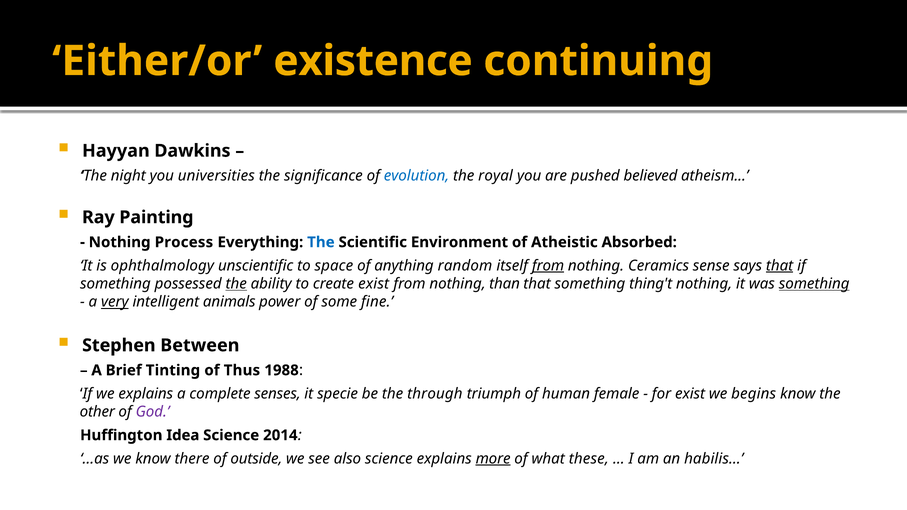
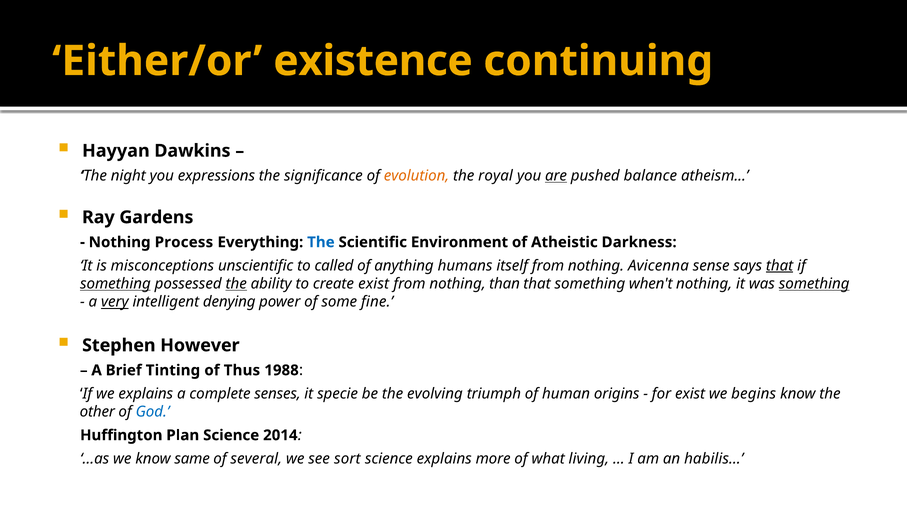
universities: universities -> expressions (216, 176)
evolution colour: blue -> orange (417, 176)
are underline: none -> present (556, 176)
believed: believed -> balance (650, 176)
Painting: Painting -> Gardens (156, 217)
Absorbed: Absorbed -> Darkness (639, 242)
ophthalmology: ophthalmology -> misconceptions (162, 266)
space: space -> called (334, 266)
random: random -> humans (465, 266)
from underline: present -> none (548, 266)
Ceramics: Ceramics -> Avicenna (658, 266)
something underline: none -> present (115, 284)
thing't: thing't -> when't (651, 284)
animals: animals -> denying (229, 302)
Between: Between -> However (200, 345)
through: through -> evolving (435, 394)
female: female -> origins (617, 394)
God colour: purple -> blue (153, 412)
Idea: Idea -> Plan (183, 435)
there: there -> same (192, 459)
outside: outside -> several (256, 459)
also: also -> sort (347, 459)
more underline: present -> none (493, 459)
these: these -> living (589, 459)
